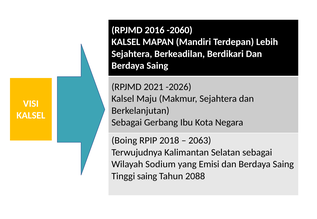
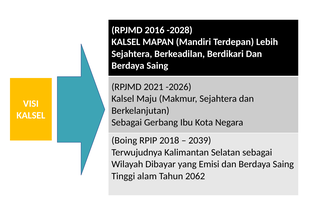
-2060: -2060 -> -2028 (180, 30)
2063: 2063 -> 2039 (200, 141)
Sodium: Sodium -> Dibayar (161, 165)
Tinggi saing: saing -> alam (147, 176)
2088: 2088 -> 2062 (195, 176)
